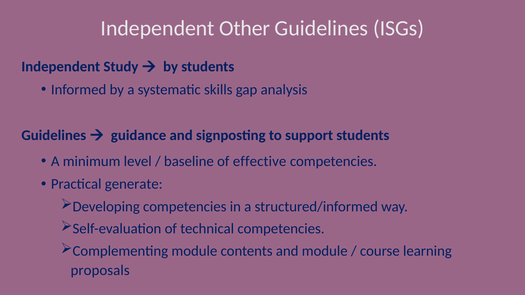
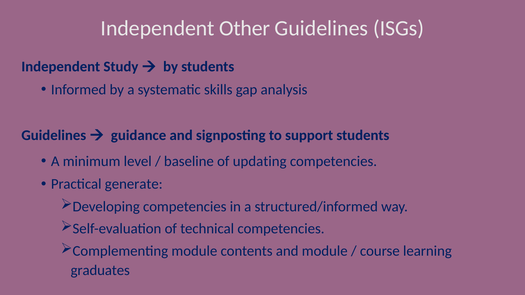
effective: effective -> updating (260, 161)
proposals: proposals -> graduates (100, 271)
